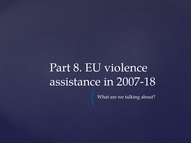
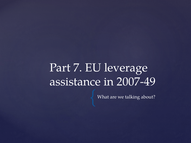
8: 8 -> 7 (78, 68)
violence: violence -> leverage (126, 68)
2007-18: 2007-18 -> 2007-49 (136, 82)
